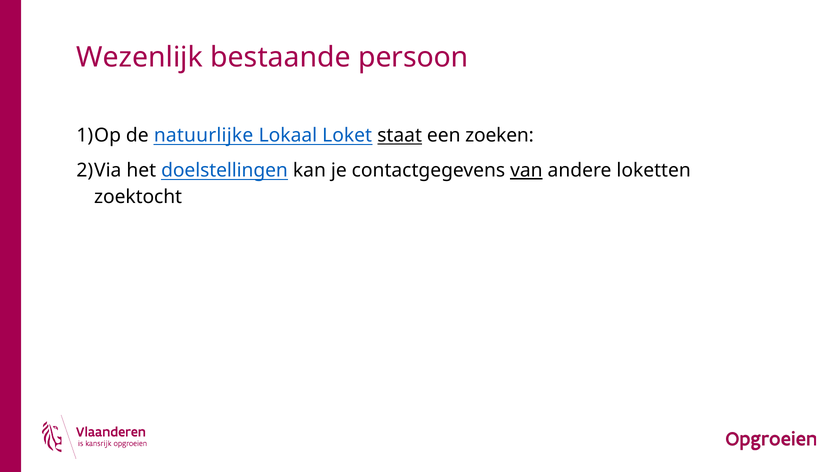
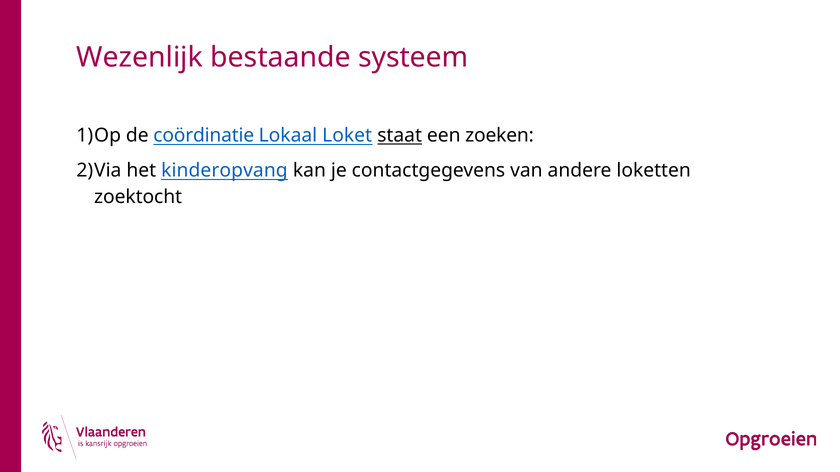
persoon: persoon -> systeem (413, 57)
natuurlijke: natuurlijke -> coördinatie (204, 136)
doelstellingen: doelstellingen -> kinderopvang (224, 171)
van underline: present -> none (526, 171)
